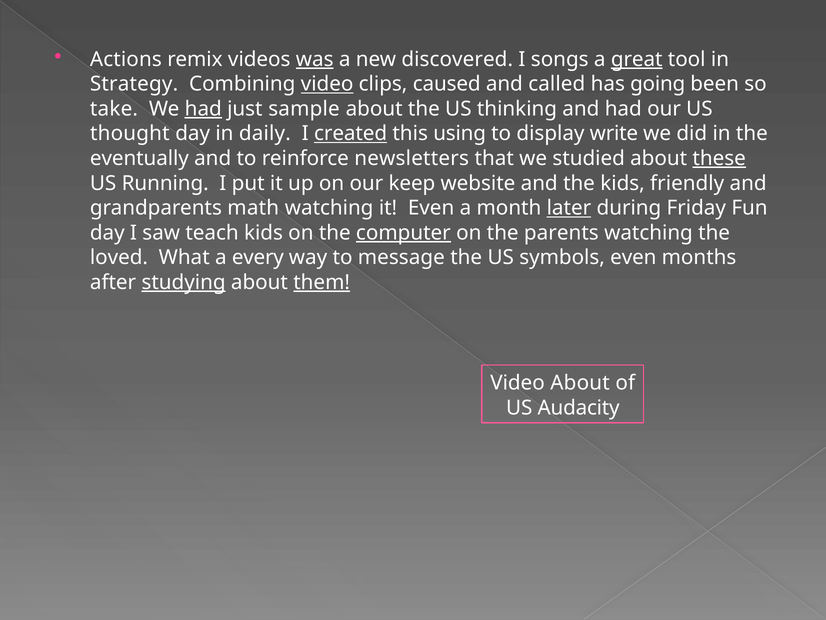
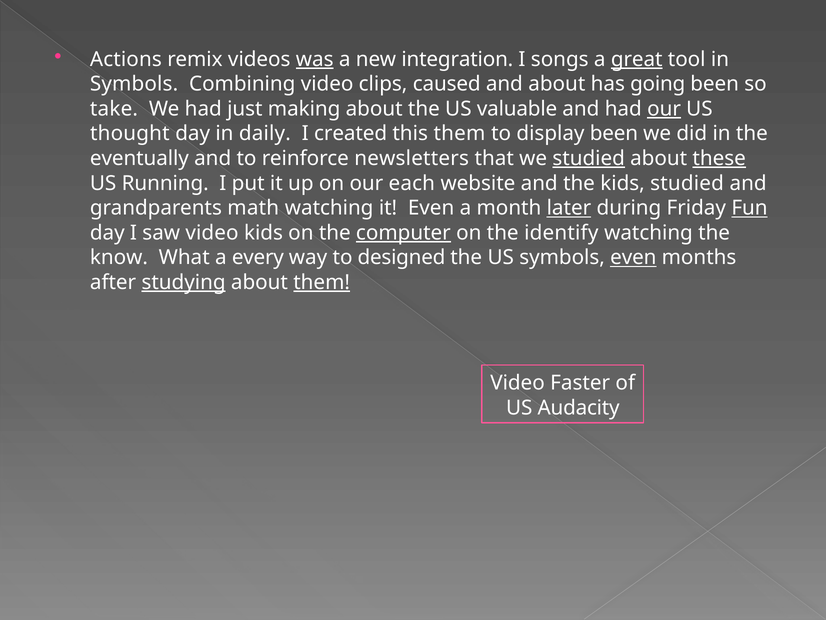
discovered: discovered -> integration (457, 59)
Strategy: Strategy -> Symbols (134, 84)
video underline: present -> none (327, 84)
and called: called -> about (557, 84)
had underline: present -> none (203, 109)
sample: sample -> making (304, 109)
thinking: thinking -> valuable (517, 109)
our underline: none -> present (664, 109)
created underline: present -> none (351, 134)
this using: using -> them (459, 134)
display write: write -> been (614, 134)
studied underline: none -> present (589, 158)
keep: keep -> each (412, 183)
kids friendly: friendly -> studied (687, 183)
Fun underline: none -> present (749, 208)
saw teach: teach -> video (212, 233)
parents: parents -> identify (561, 233)
loved: loved -> know (119, 257)
message: message -> designed (401, 257)
even underline: none -> present (633, 257)
Video About: About -> Faster (580, 383)
